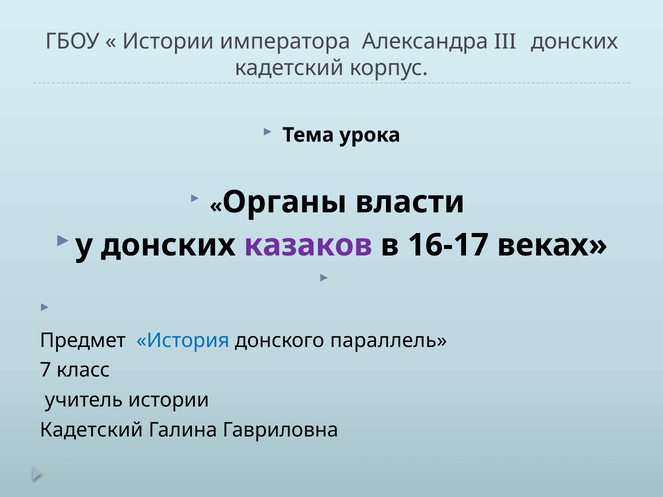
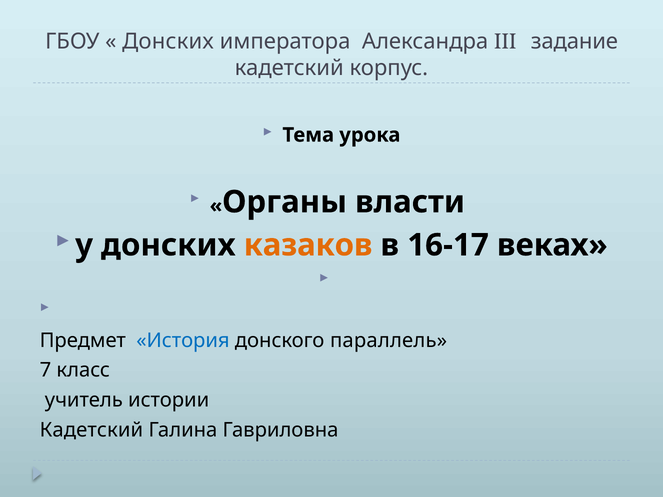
Истории: Истории -> Донских (168, 41)
III донских: донских -> задание (574, 41)
казаков colour: purple -> orange (308, 245)
